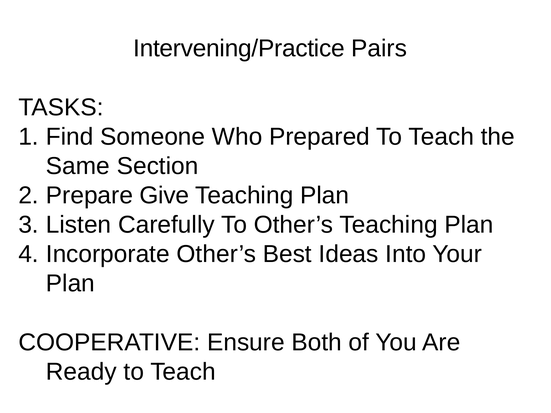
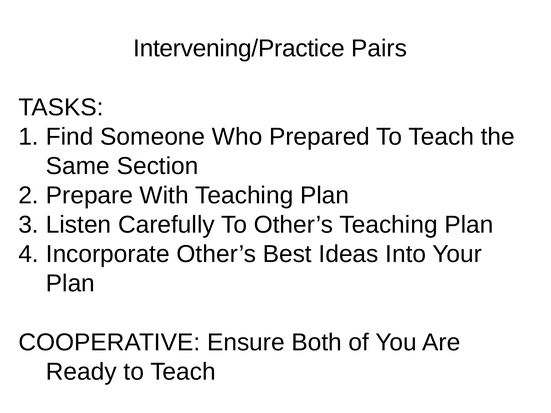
Give: Give -> With (164, 196)
